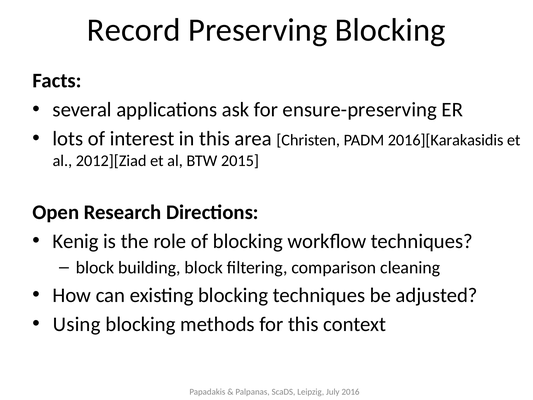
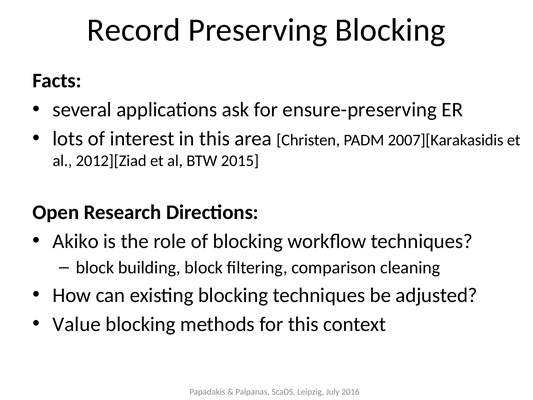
2016][Karakasidis: 2016][Karakasidis -> 2007][Karakasidis (446, 140)
Kenig: Kenig -> Akiko (76, 241)
Using: Using -> Value (77, 324)
